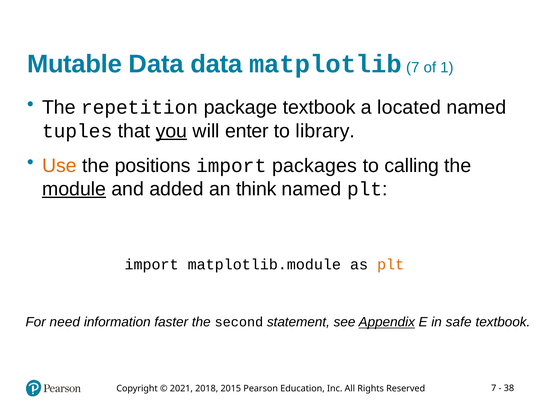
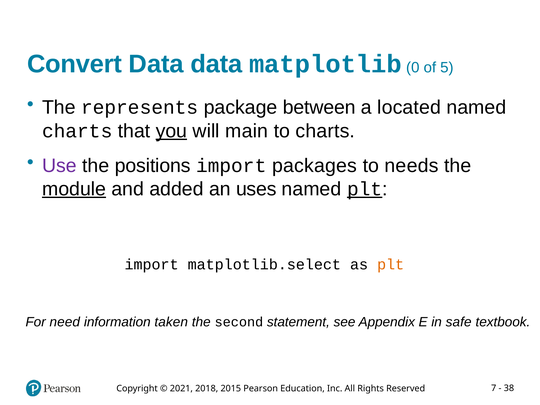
Mutable: Mutable -> Convert (74, 64)
matplotlib 7: 7 -> 0 (413, 67)
1: 1 -> 5 (447, 67)
repetition: repetition -> represents (140, 108)
package textbook: textbook -> between (319, 108)
tuples: tuples -> charts (77, 131)
enter: enter -> main (247, 131)
to library: library -> charts (325, 131)
Use colour: orange -> purple (59, 166)
calling: calling -> needs (412, 166)
think: think -> uses (256, 189)
plt underline: none -> present (365, 189)
matplotlib.module: matplotlib.module -> matplotlib.select (264, 265)
faster: faster -> taken (171, 322)
Appendix underline: present -> none (387, 322)
